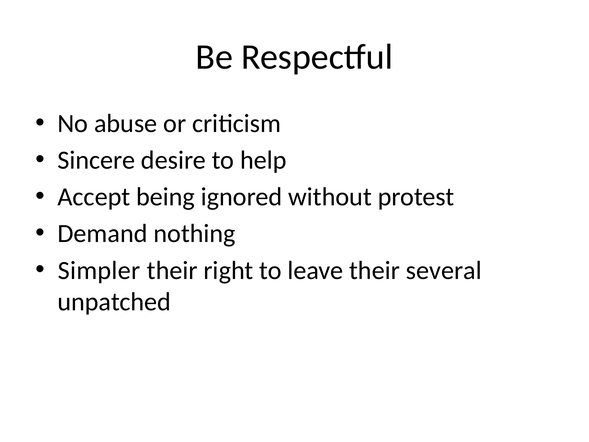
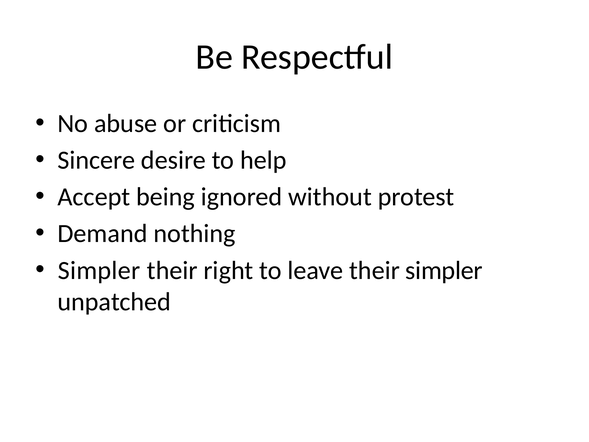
their several: several -> simpler (444, 270)
